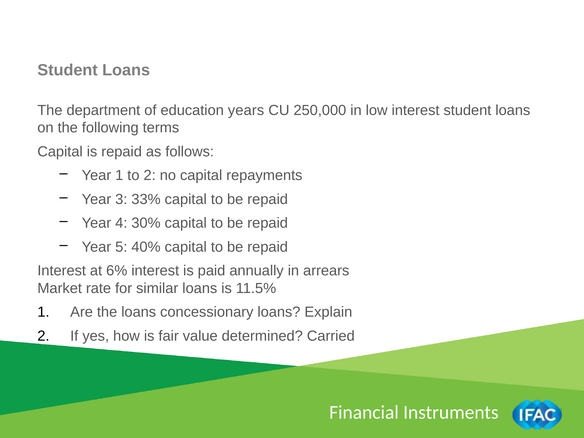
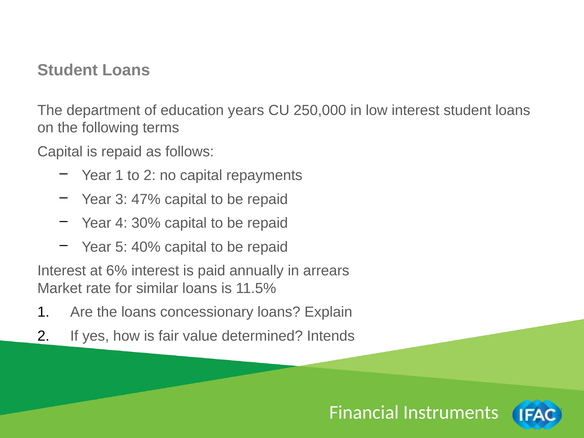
33%: 33% -> 47% (146, 199)
Carried: Carried -> Intends (331, 336)
